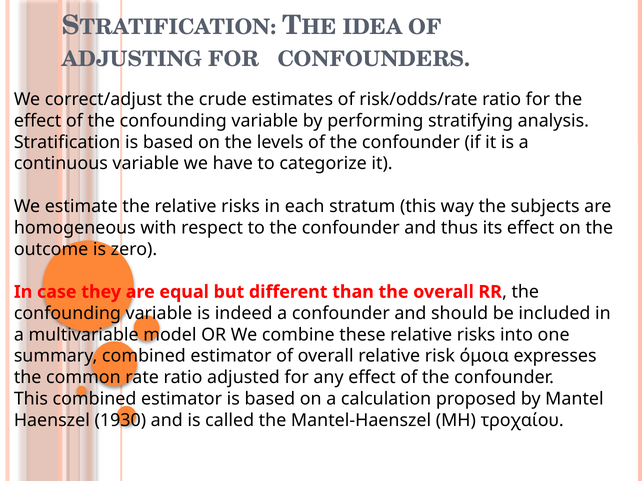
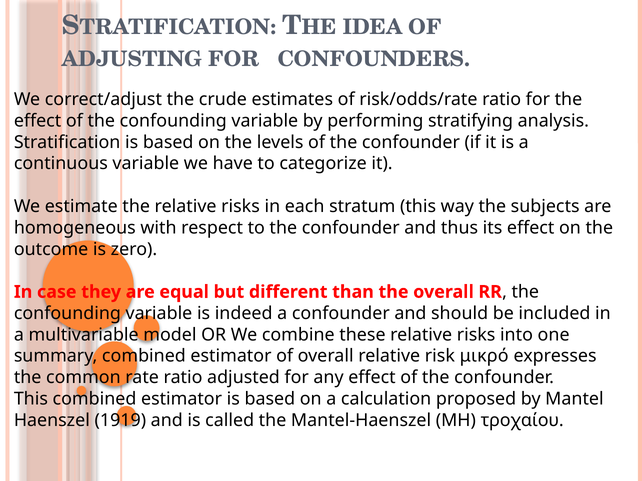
όμοια: όμοια -> μικρό (484, 356)
1930: 1930 -> 1919 (120, 421)
